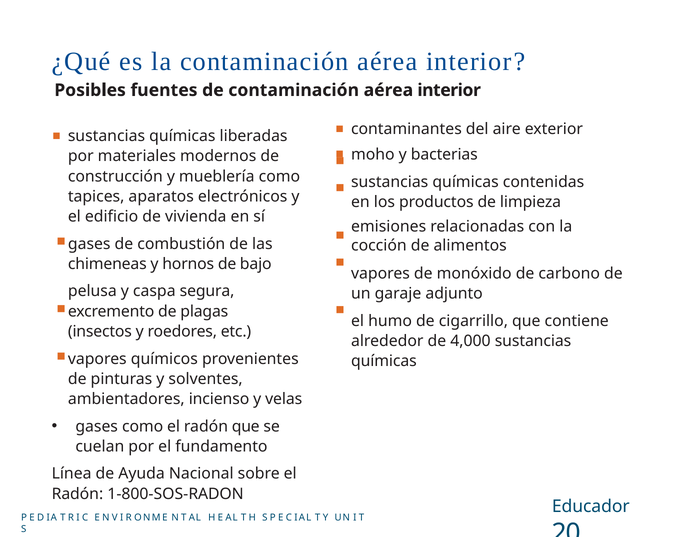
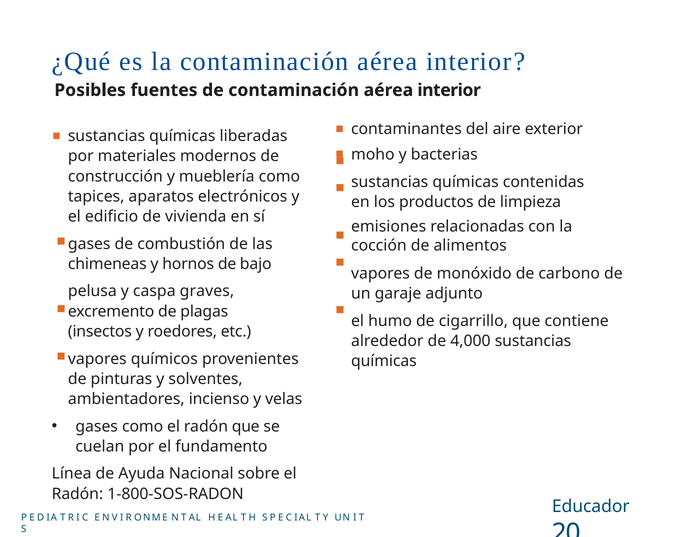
segura: segura -> graves (207, 291)
